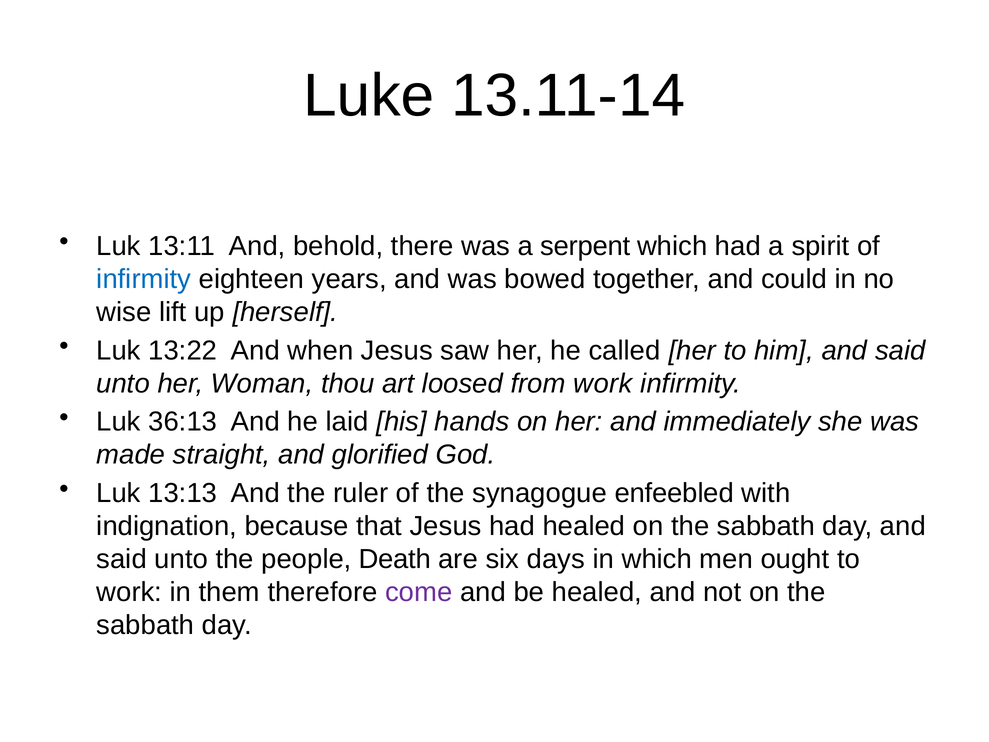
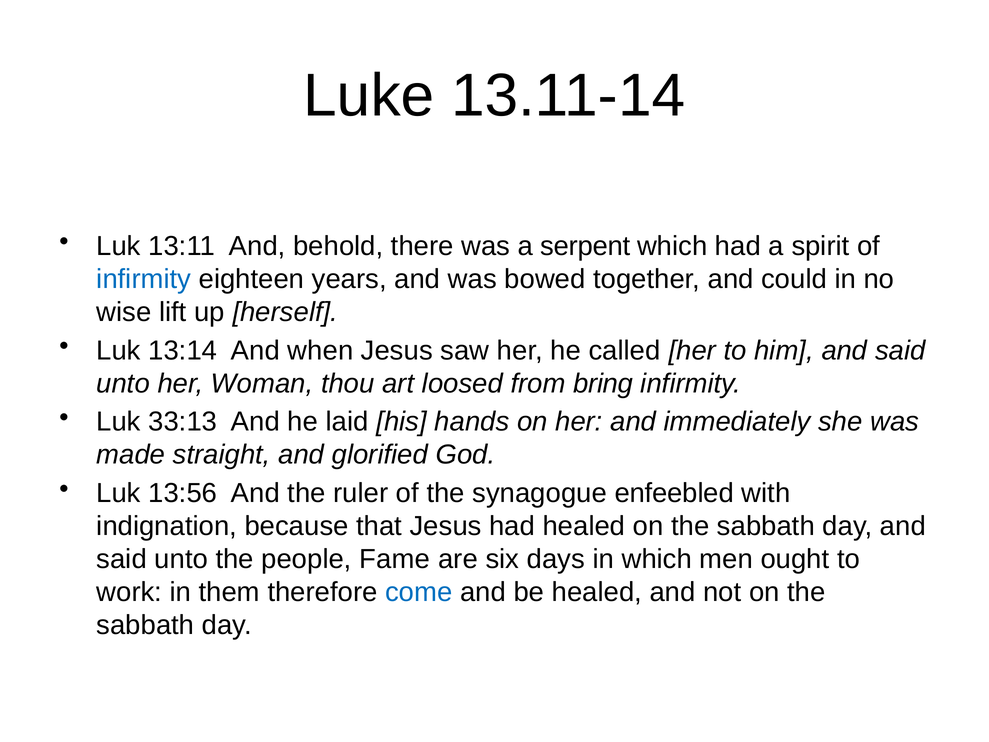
13:22: 13:22 -> 13:14 (183, 350)
from work: work -> bring (603, 383)
36:13: 36:13 -> 33:13 (183, 422)
13:13: 13:13 -> 13:56 (183, 493)
Death: Death -> Fame (395, 559)
come colour: purple -> blue (419, 592)
